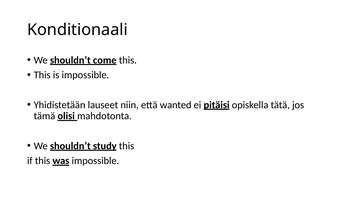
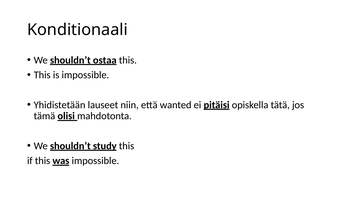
come: come -> ostaa (105, 60)
